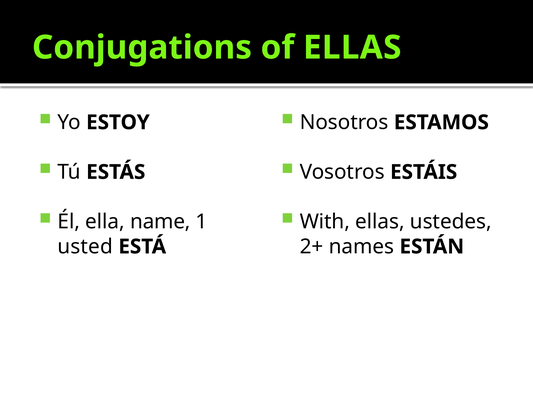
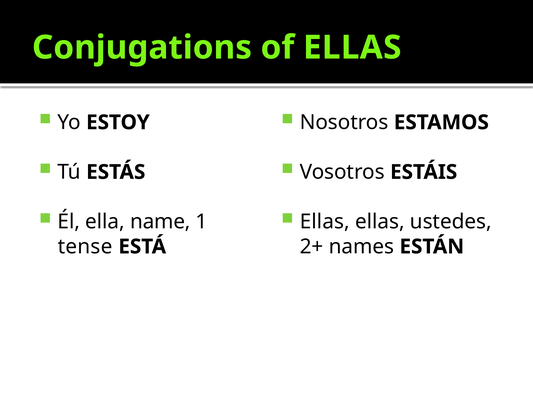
With: With -> Ellas (325, 222)
usted: usted -> tense (85, 247)
